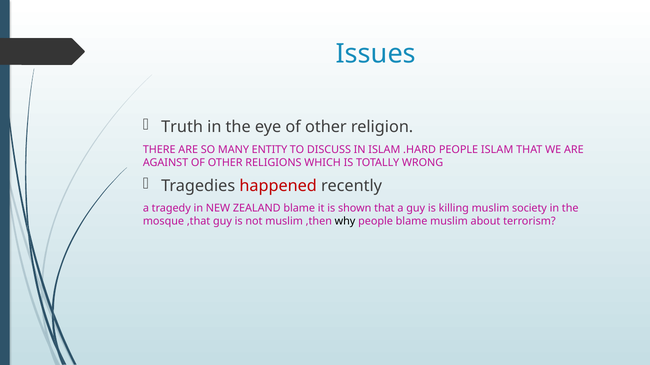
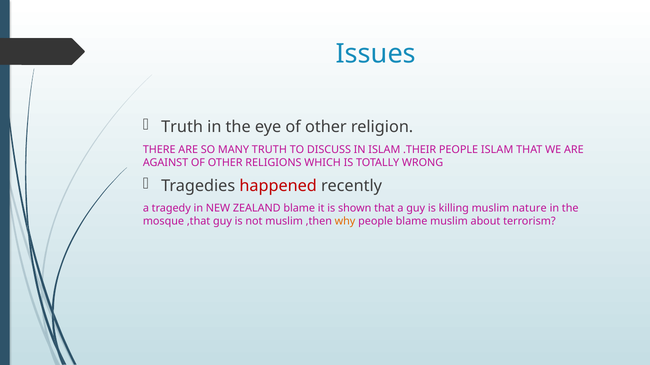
MANY ENTITY: ENTITY -> TRUTH (269, 150)
.HARD: .HARD -> .THEIR (420, 150)
society: society -> nature (529, 209)
why colour: black -> orange (345, 222)
